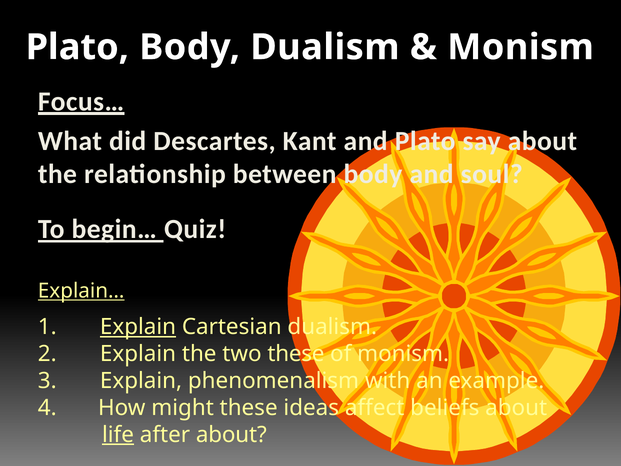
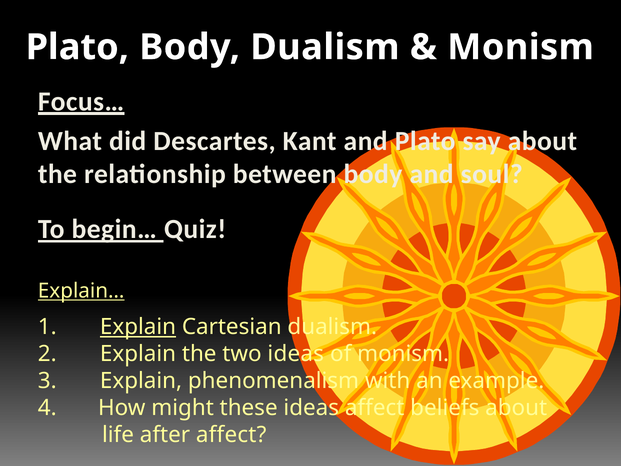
two these: these -> ideas (296, 354)
life underline: present -> none (118, 434)
after about: about -> affect (231, 434)
